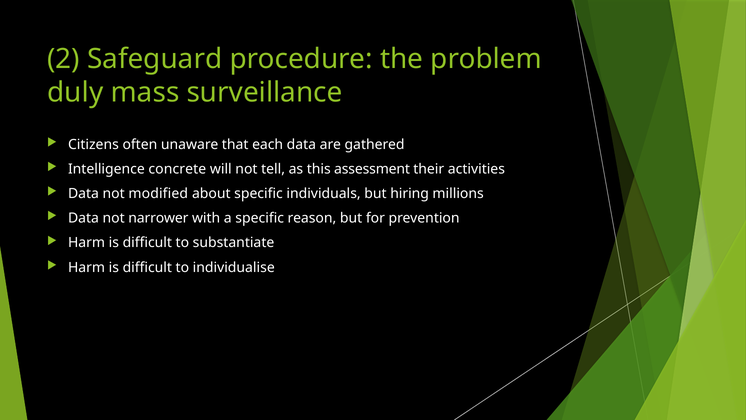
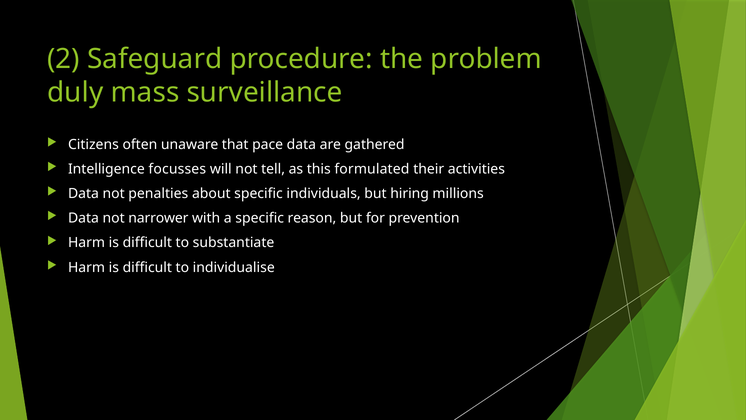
each: each -> pace (268, 144)
concrete: concrete -> focusses (177, 169)
assessment: assessment -> formulated (372, 169)
modified: modified -> penalties (158, 193)
